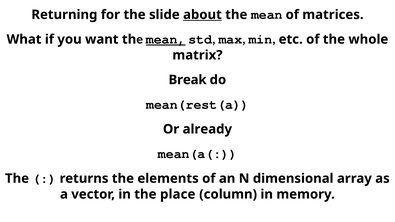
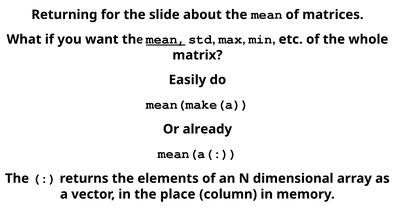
about underline: present -> none (202, 15)
Break: Break -> Easily (187, 80)
mean(rest(a: mean(rest(a -> mean(make(a (197, 105)
